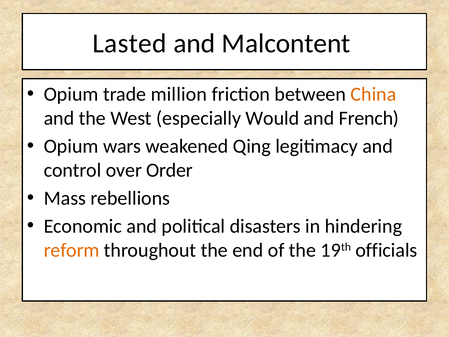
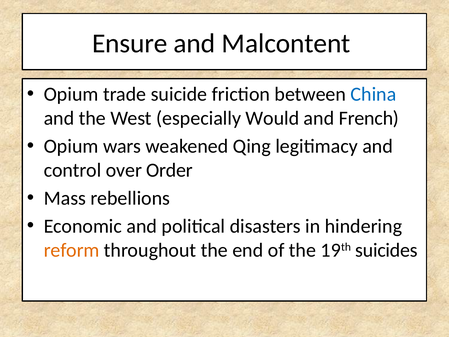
Lasted: Lasted -> Ensure (130, 43)
million: million -> suicide (179, 94)
China colour: orange -> blue (373, 94)
officials: officials -> suicides (386, 250)
